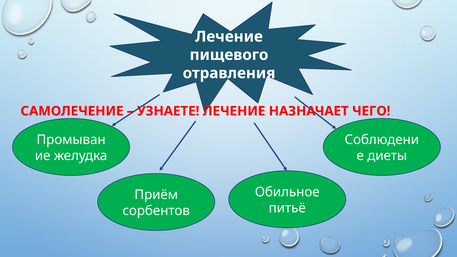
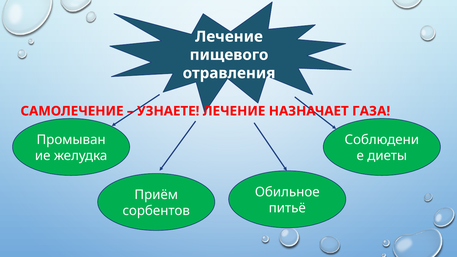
ЧЕГО: ЧЕГО -> ГАЗА (371, 111)
